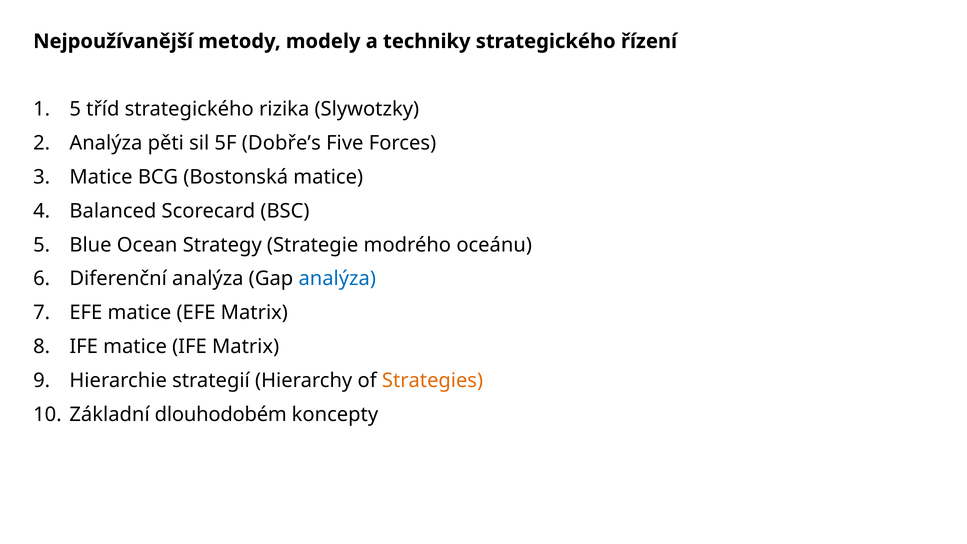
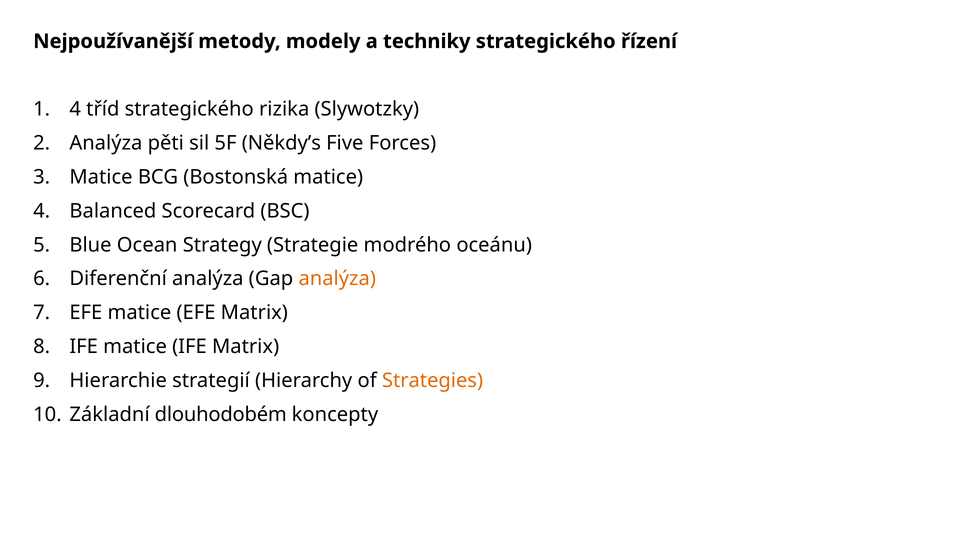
5: 5 -> 4 (75, 109)
Dobře’s: Dobře’s -> Někdy’s (281, 143)
analýza colour: blue -> orange (337, 279)
